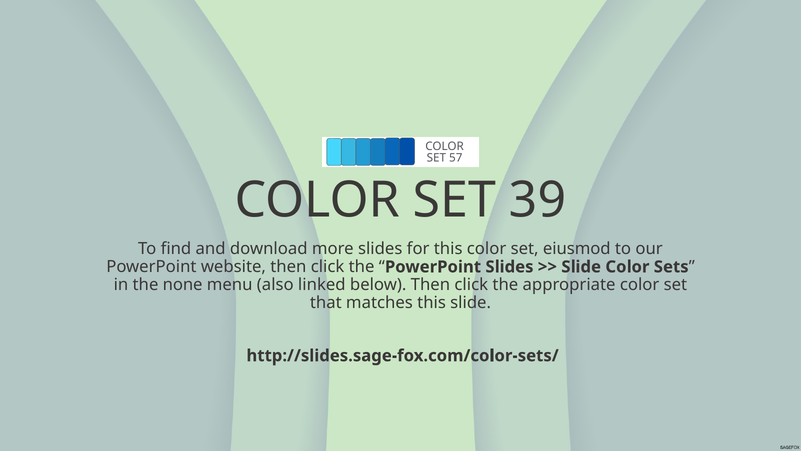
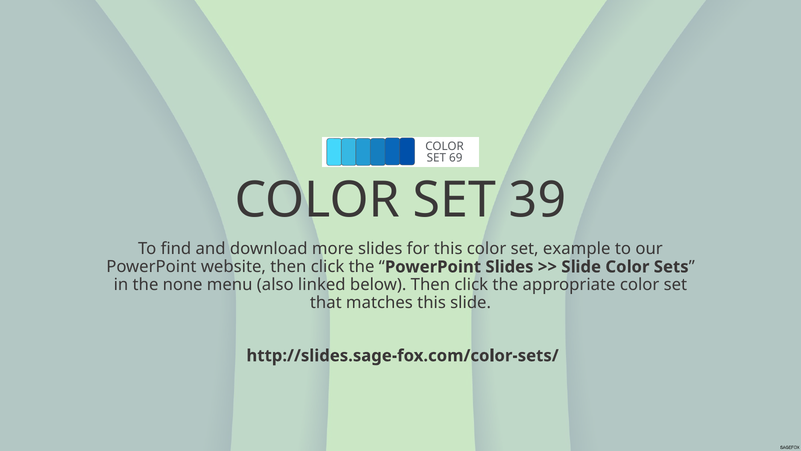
57: 57 -> 69 (456, 158)
eiusmod: eiusmod -> example (577, 249)
